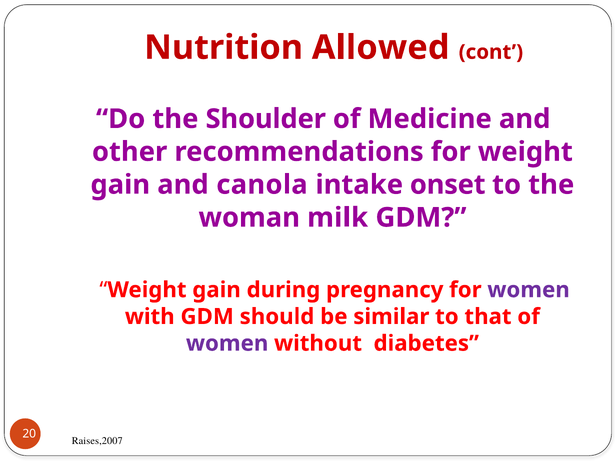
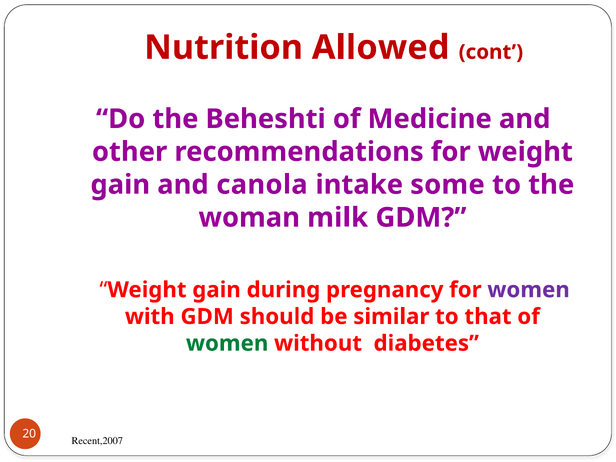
Shoulder: Shoulder -> Beheshti (266, 119)
onset: onset -> some (447, 185)
women colour: purple -> green (227, 343)
Raises,2007: Raises,2007 -> Recent,2007 (97, 441)
